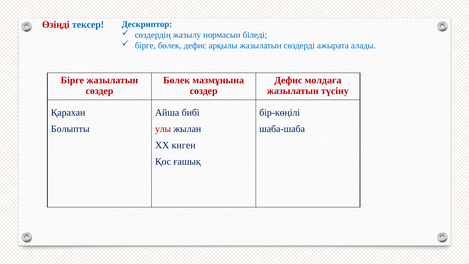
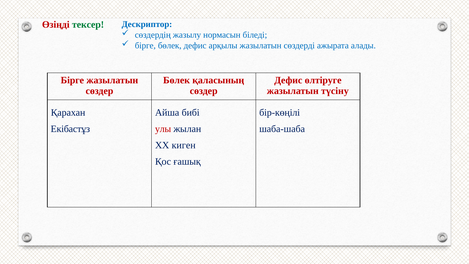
тексер colour: blue -> green (88, 25)
мазмұнына: мазмұнына -> қаласының (218, 80)
молдаға: молдаға -> өлтіруге (323, 80)
Болыпты: Болыпты -> Екібастұз (70, 129)
